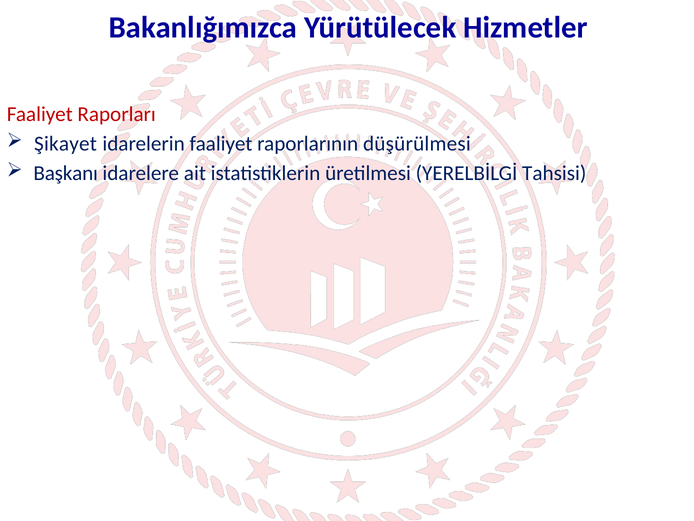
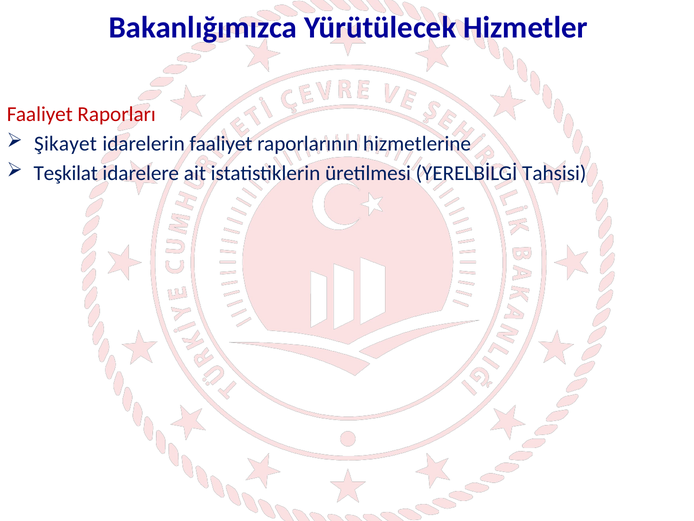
düşürülmesi: düşürülmesi -> hizmetlerine (417, 144)
Başkanı: Başkanı -> Teşkilat (66, 173)
